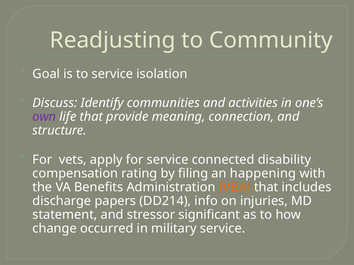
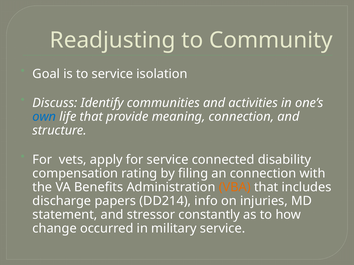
own colour: purple -> blue (44, 117)
an happening: happening -> connection (263, 174)
significant: significant -> constantly (209, 215)
